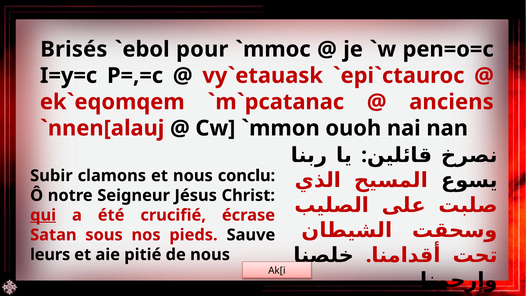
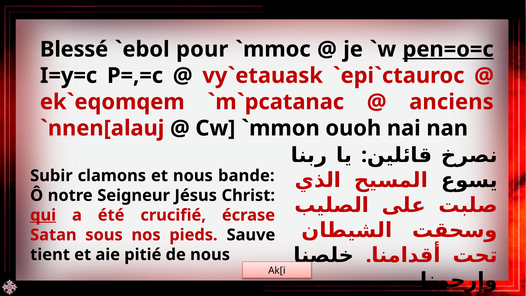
Brisés: Brisés -> Blessé (74, 49)
pen=o=c underline: none -> present (448, 49)
conclu: conclu -> bande (246, 176)
leurs: leurs -> tient (50, 255)
